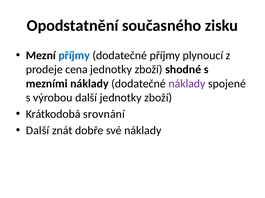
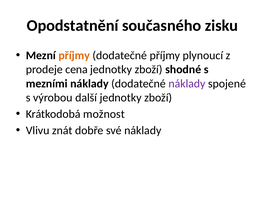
příjmy colour: blue -> orange (74, 56)
srovnání: srovnání -> možnost (104, 114)
Další: Další -> Vlivu (38, 131)
